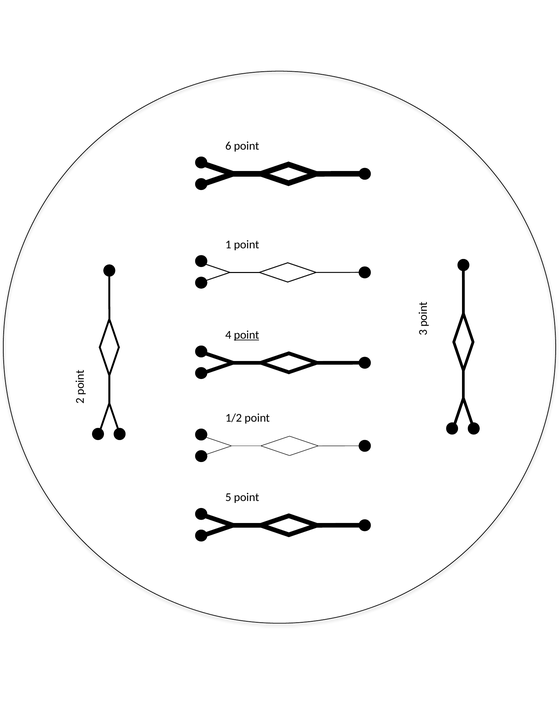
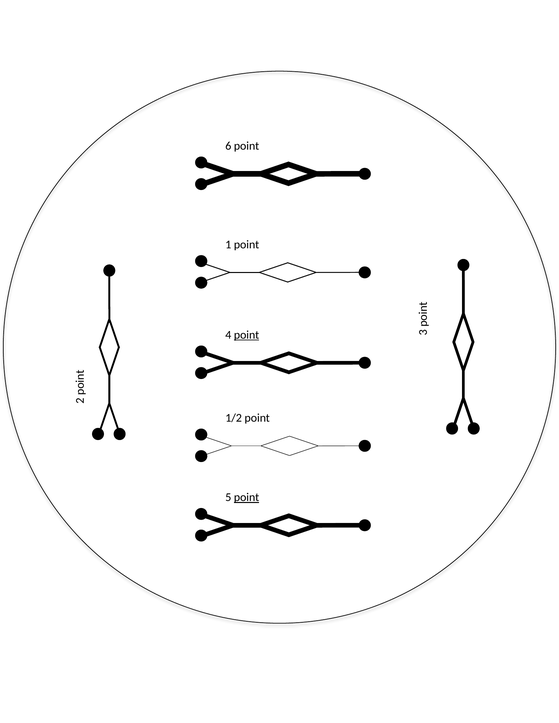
point underline: none -> present (247, 498)
